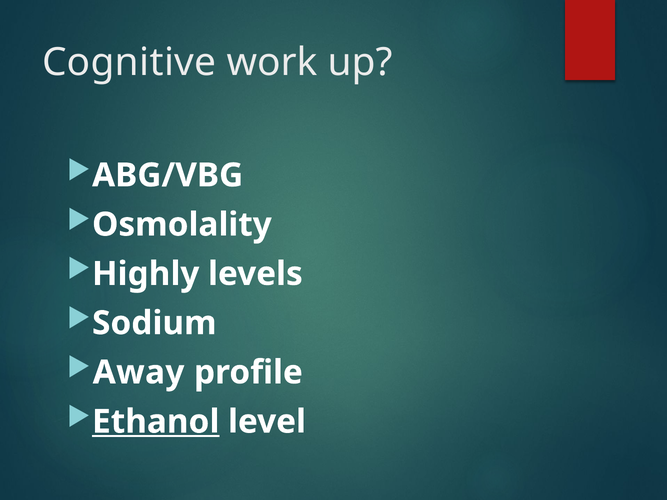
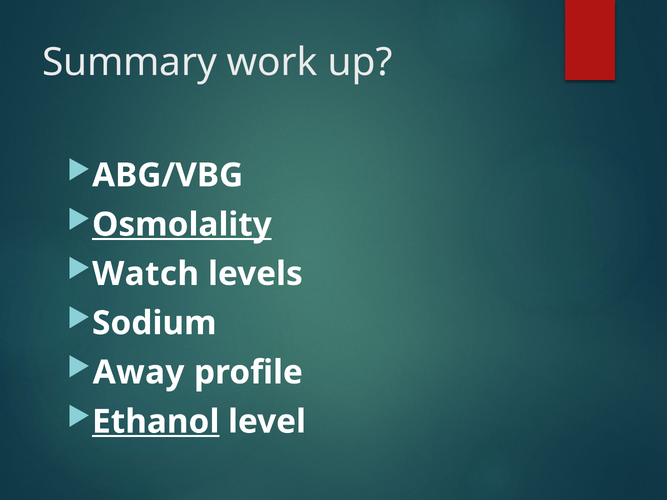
Cognitive: Cognitive -> Summary (129, 62)
Osmolality underline: none -> present (182, 225)
Highly: Highly -> Watch (146, 274)
